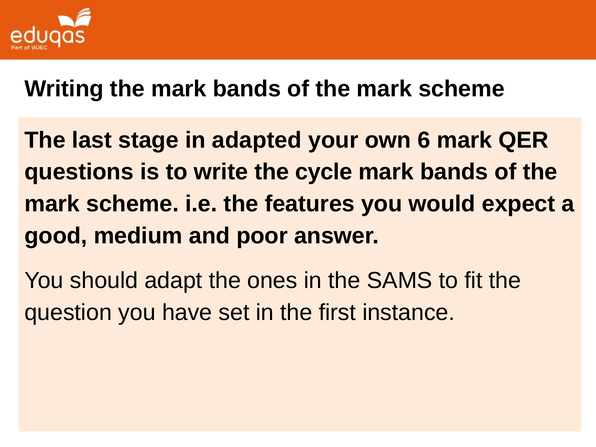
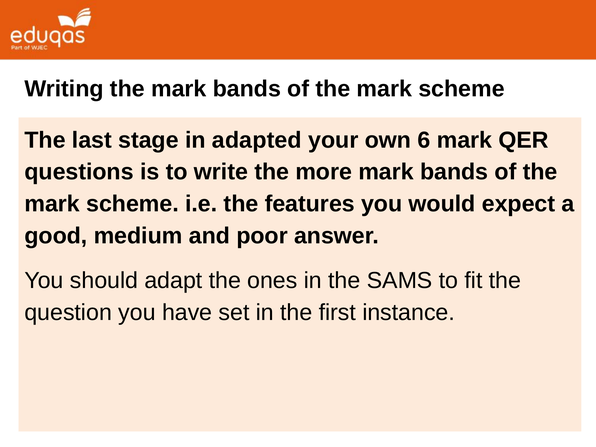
cycle: cycle -> more (324, 172)
